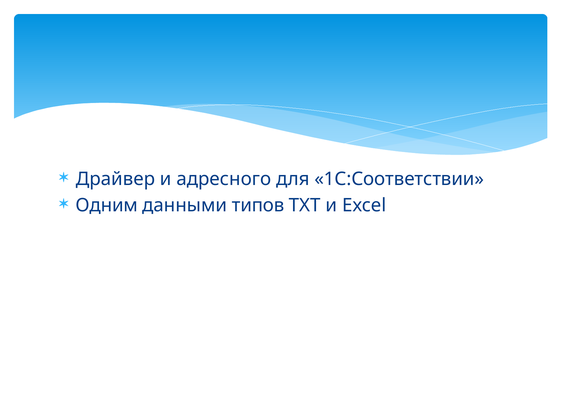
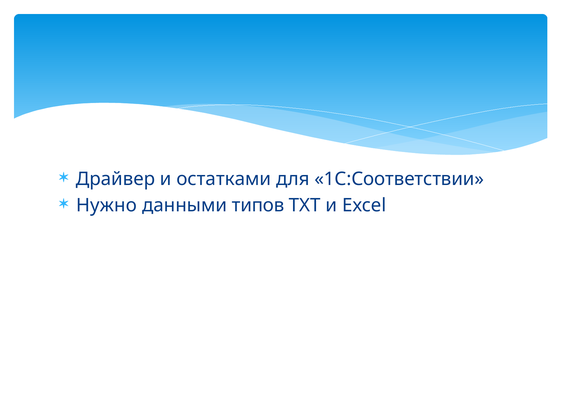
адресного: адресного -> остатками (224, 179)
Одним: Одним -> Нужно (107, 206)
